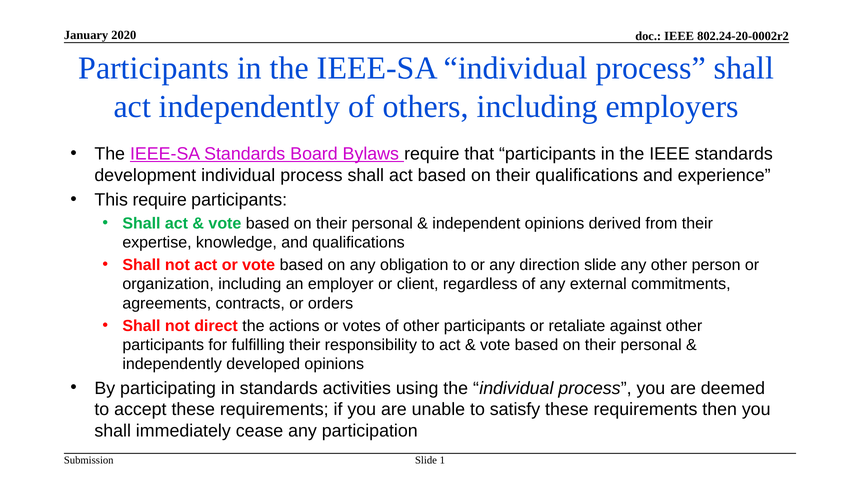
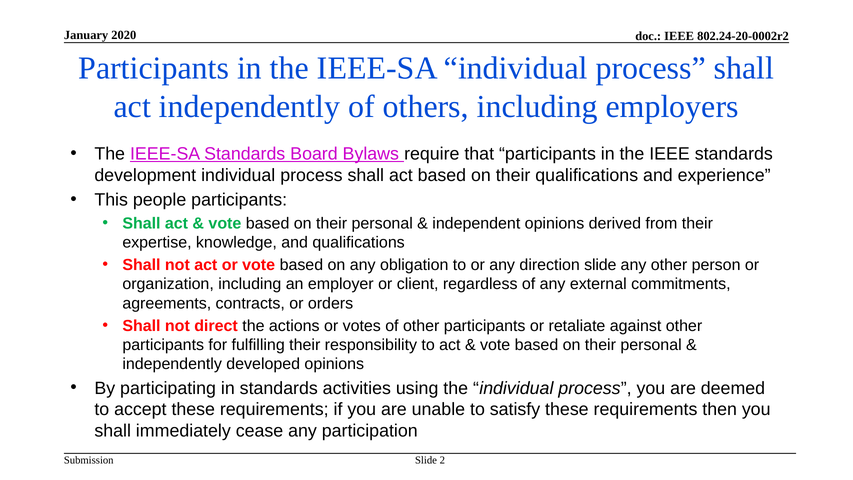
This require: require -> people (160, 200)
1: 1 -> 2 (442, 460)
